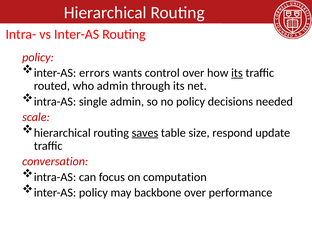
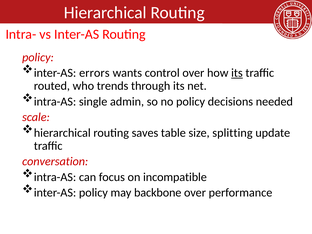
who admin: admin -> trends (113, 86)
saves underline: present -> none (145, 133)
respond: respond -> splitting (232, 133)
computation: computation -> incompatible (175, 177)
